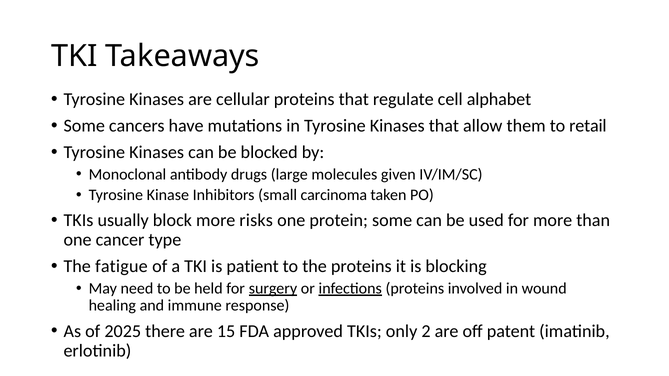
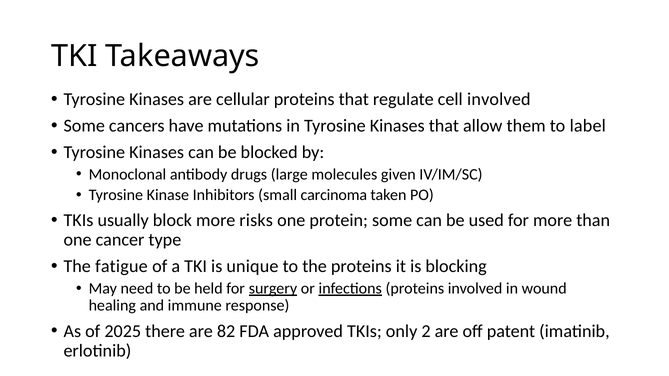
cell alphabet: alphabet -> involved (499, 99)
retail: retail -> label (588, 126)
patient: patient -> unique (252, 267)
15: 15 -> 82 (226, 331)
